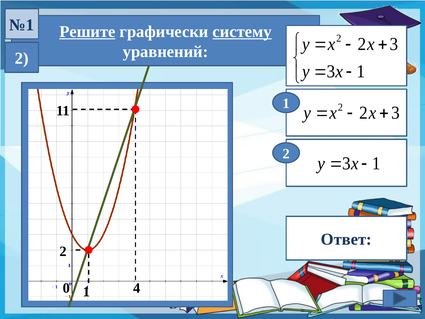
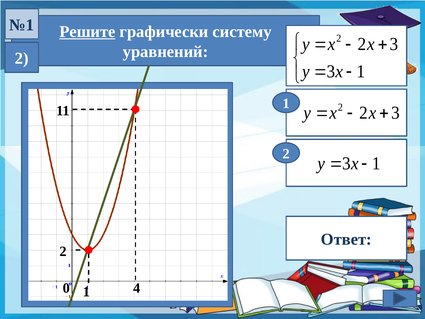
систему underline: present -> none (242, 32)
